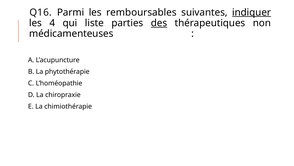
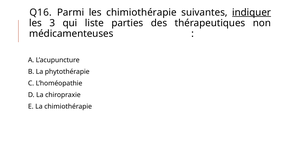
les remboursables: remboursables -> chimiothérapie (141, 12)
4: 4 -> 3 (52, 23)
des underline: present -> none (159, 23)
